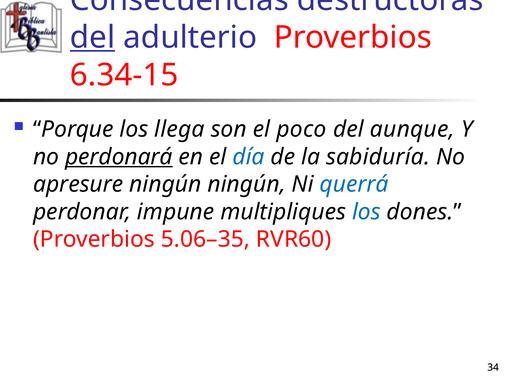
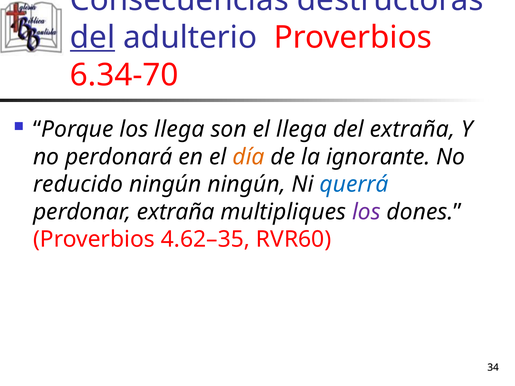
6.34-15: 6.34-15 -> 6.34-70 (124, 75)
el poco: poco -> llega (302, 130)
del aunque: aunque -> extraña (412, 130)
perdonará underline: present -> none (119, 157)
día colour: blue -> orange (249, 157)
sabiduría: sabiduría -> ignorante (378, 157)
apresure: apresure -> reducido (78, 184)
perdonar impune: impune -> extraña (176, 212)
los colour: blue -> purple (366, 212)
5.06–35: 5.06–35 -> 4.62–35 (205, 239)
